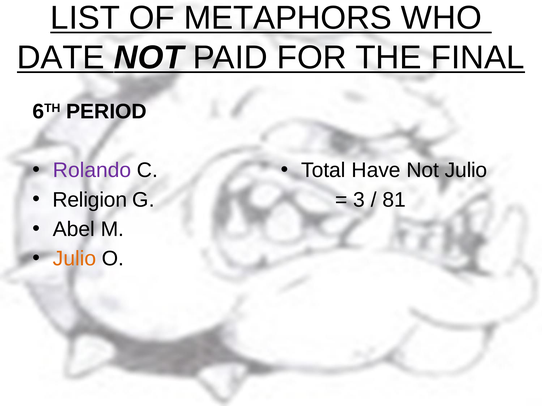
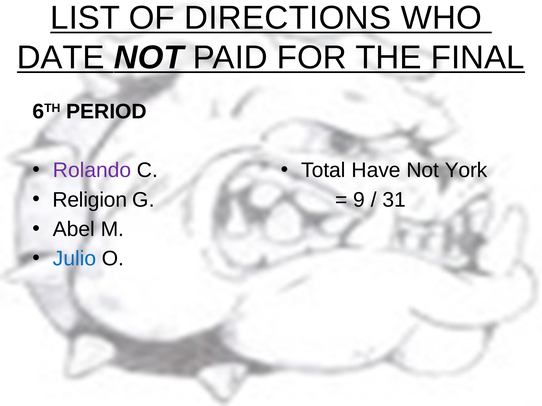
METAPHORS: METAPHORS -> DIRECTIONS (288, 18)
Not Julio: Julio -> York (466, 171)
3: 3 -> 9 (359, 200)
81: 81 -> 31 (394, 200)
Julio colour: orange -> blue (74, 259)
